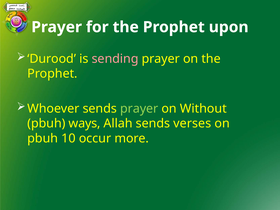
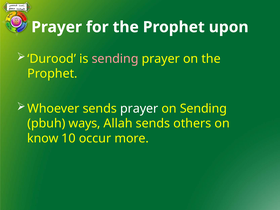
prayer colour: light green -> white (139, 109)
on Without: Without -> Sending (203, 109)
verses: verses -> others (192, 123)
pbuh: pbuh -> know (43, 138)
